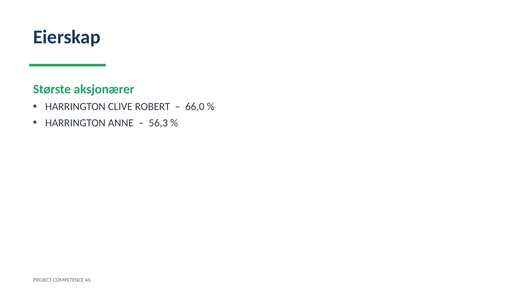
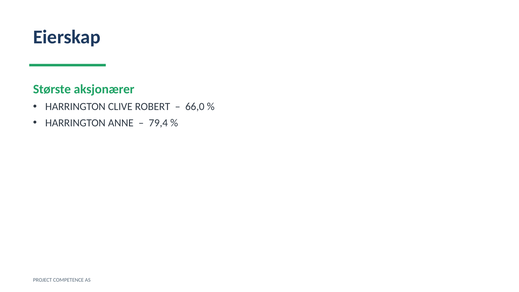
56,3: 56,3 -> 79,4 (158, 123)
